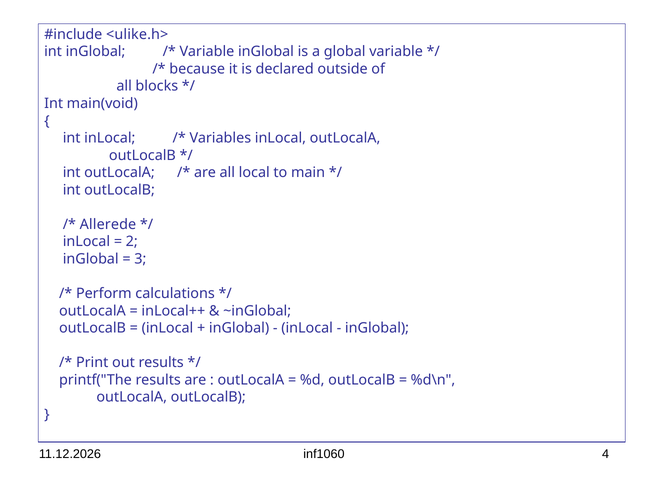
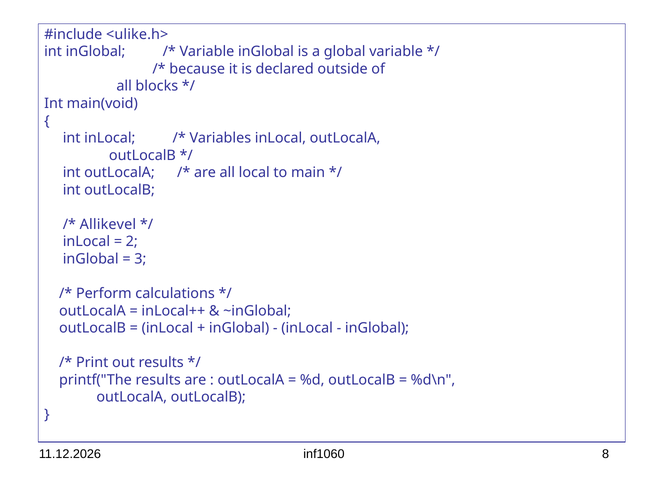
Allerede: Allerede -> Allikevel (108, 224)
4: 4 -> 8 (606, 454)
